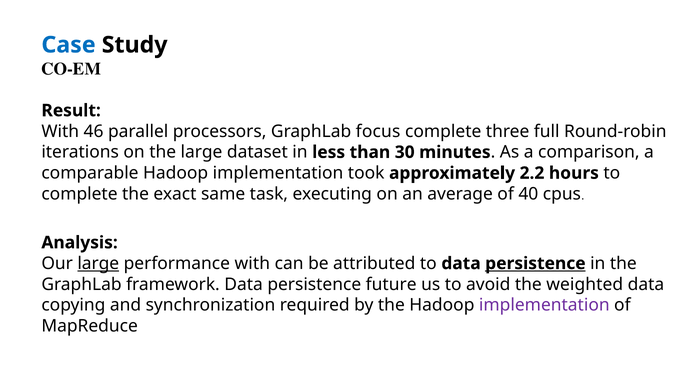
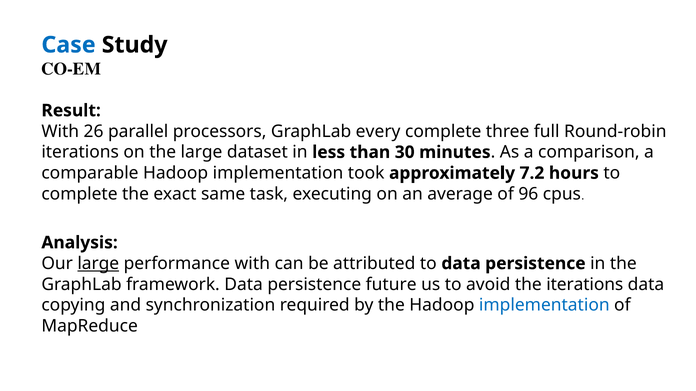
46: 46 -> 26 (94, 132)
focus: focus -> every (378, 132)
2.2: 2.2 -> 7.2 (532, 173)
40: 40 -> 96 (528, 194)
persistence underline: present -> none (535, 264)
the weighted: weighted -> iterations (585, 285)
implementation colour: purple -> blue (544, 306)
